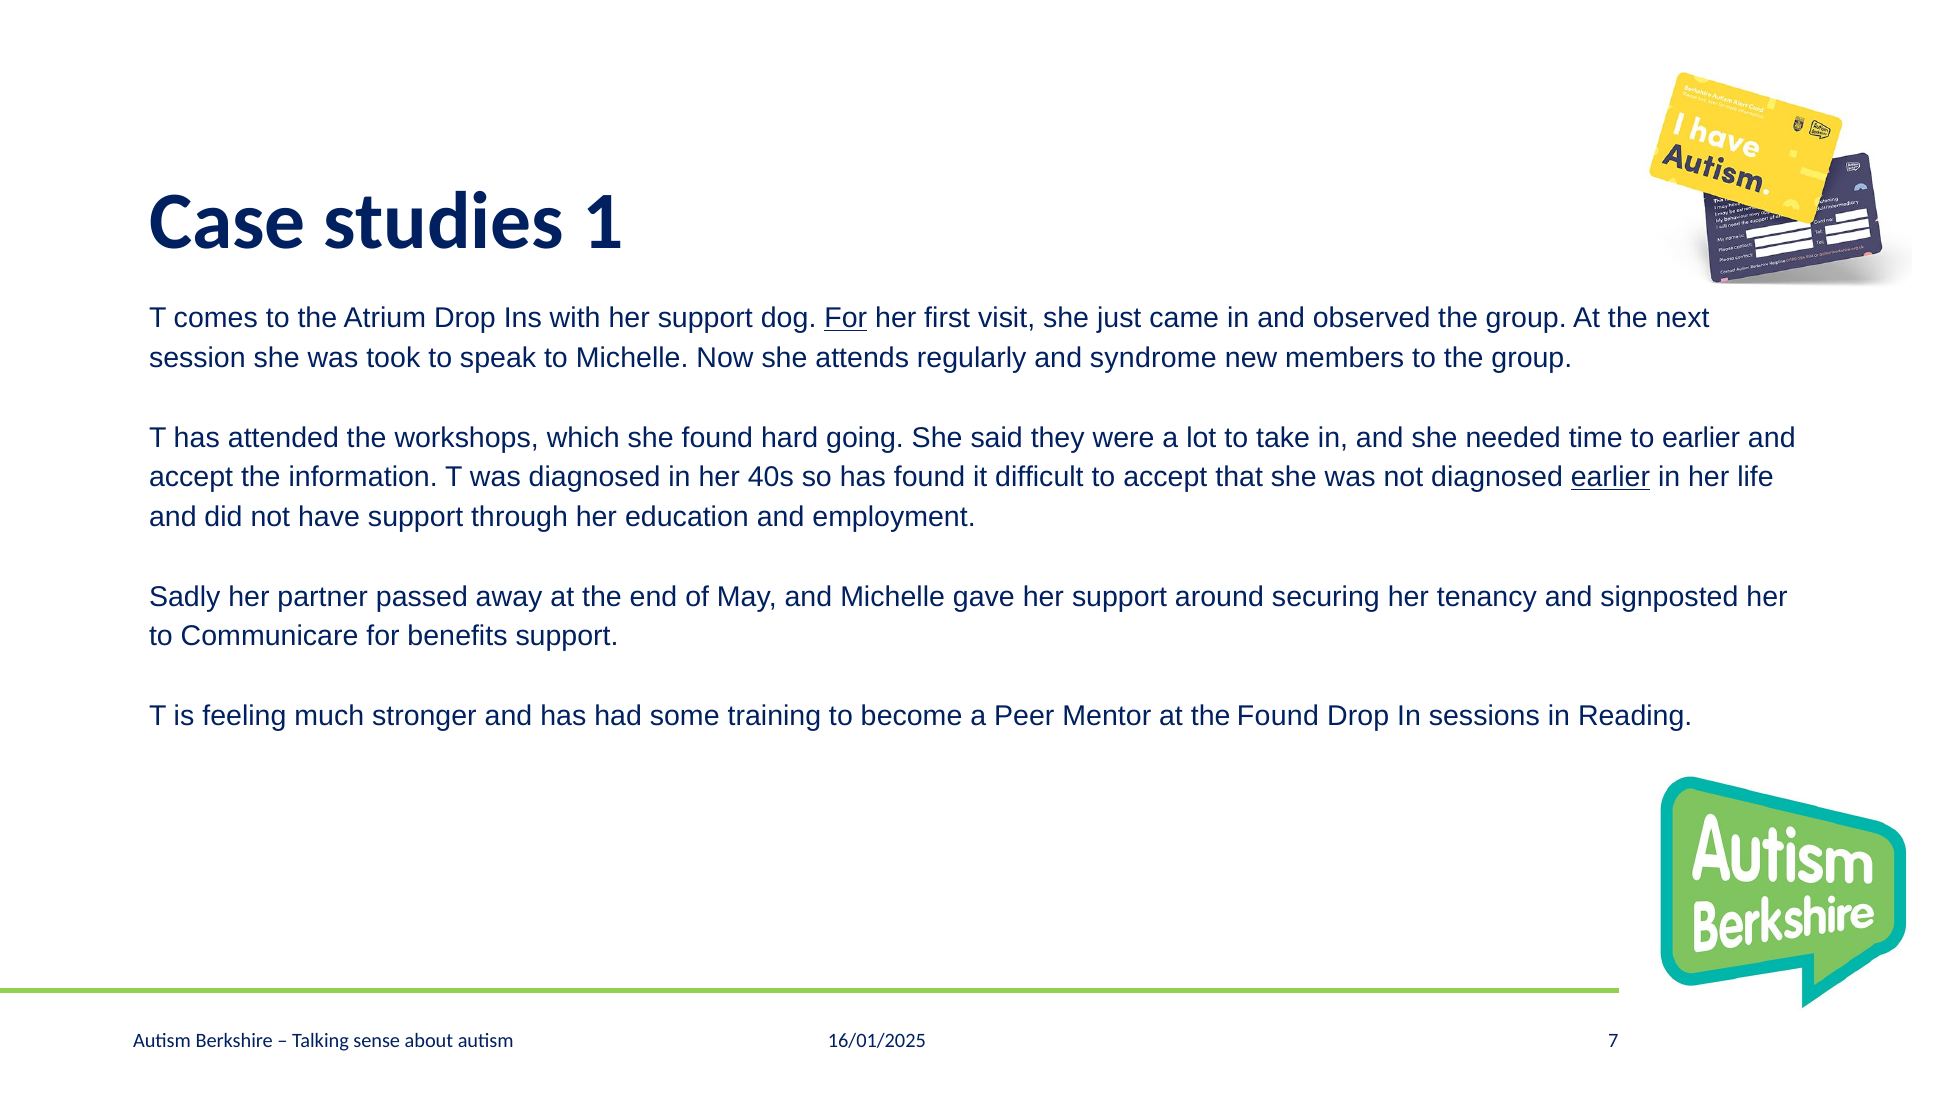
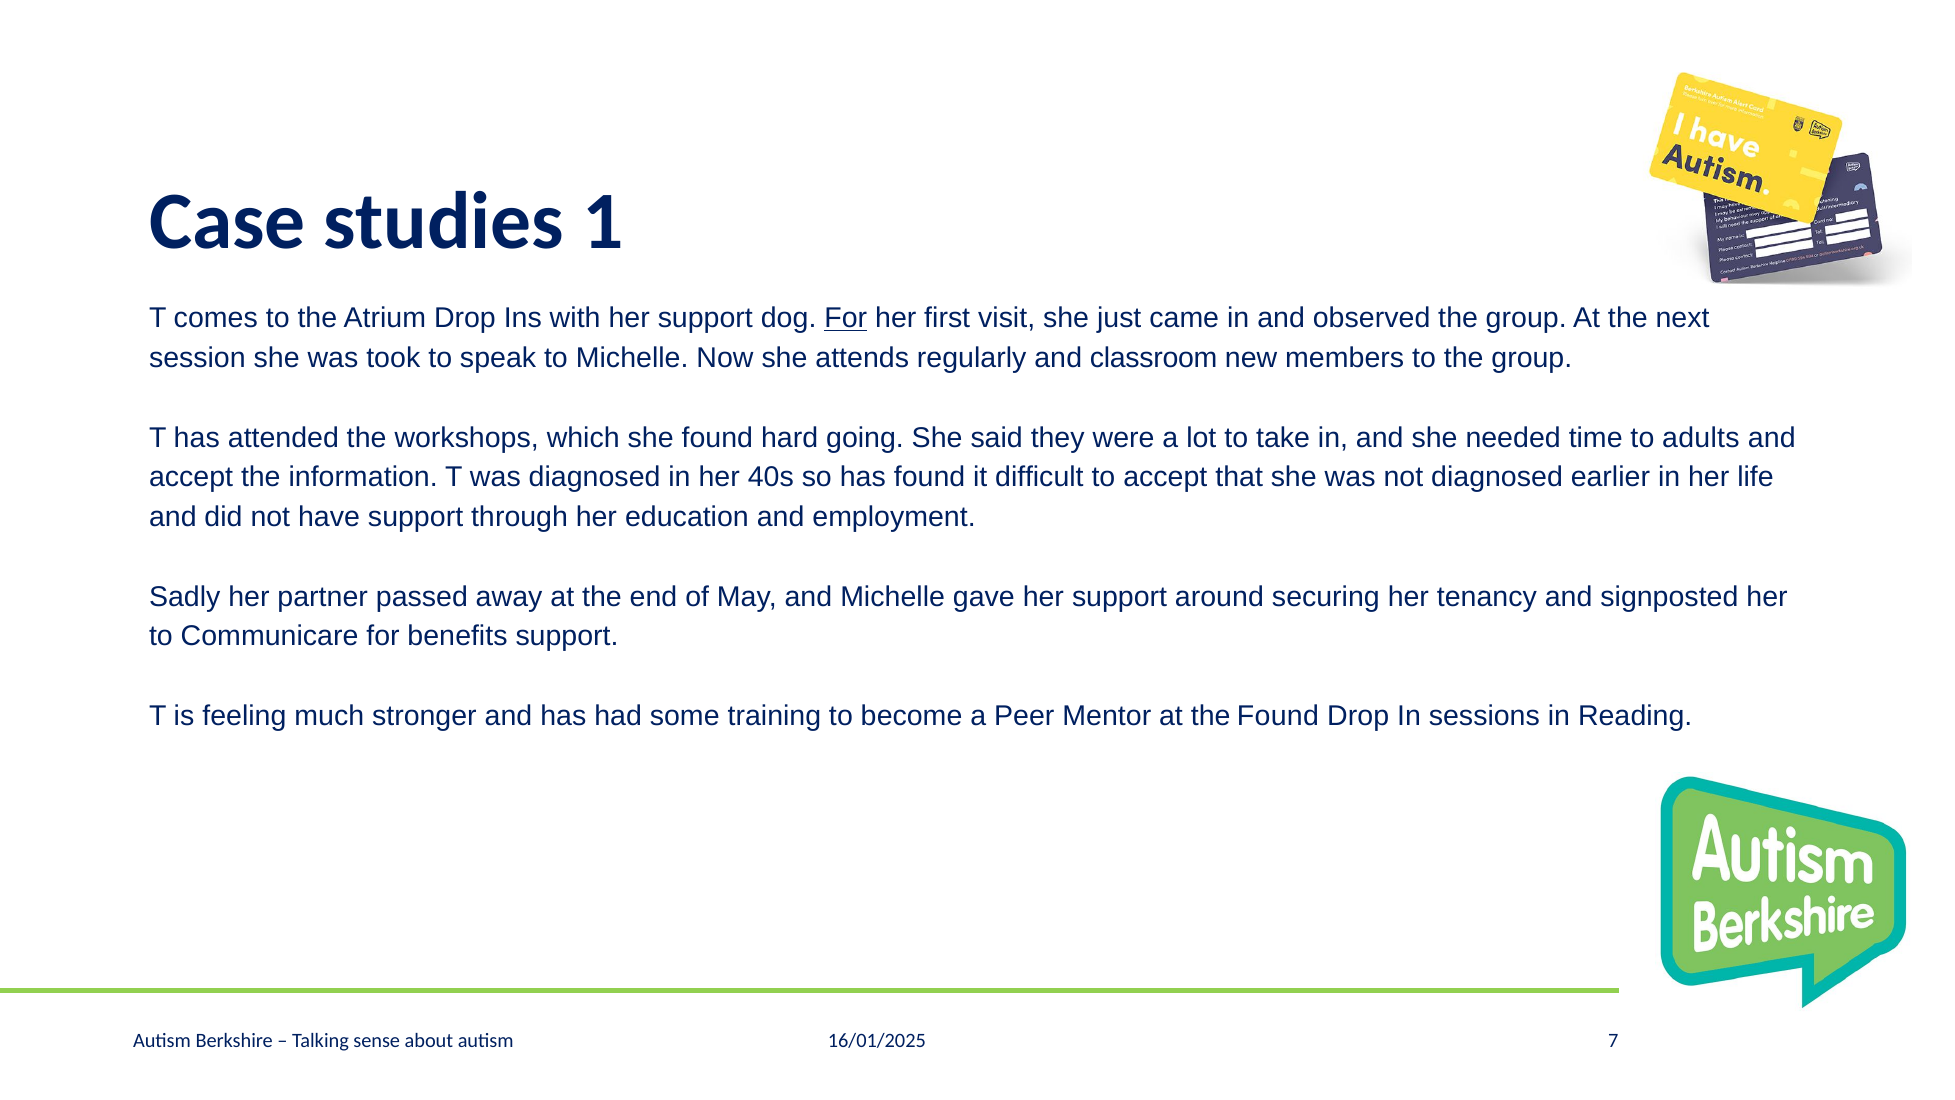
syndrome: syndrome -> classroom (1154, 357)
to earlier: earlier -> adults (1701, 438)
earlier underline: present -> none (1610, 477)
